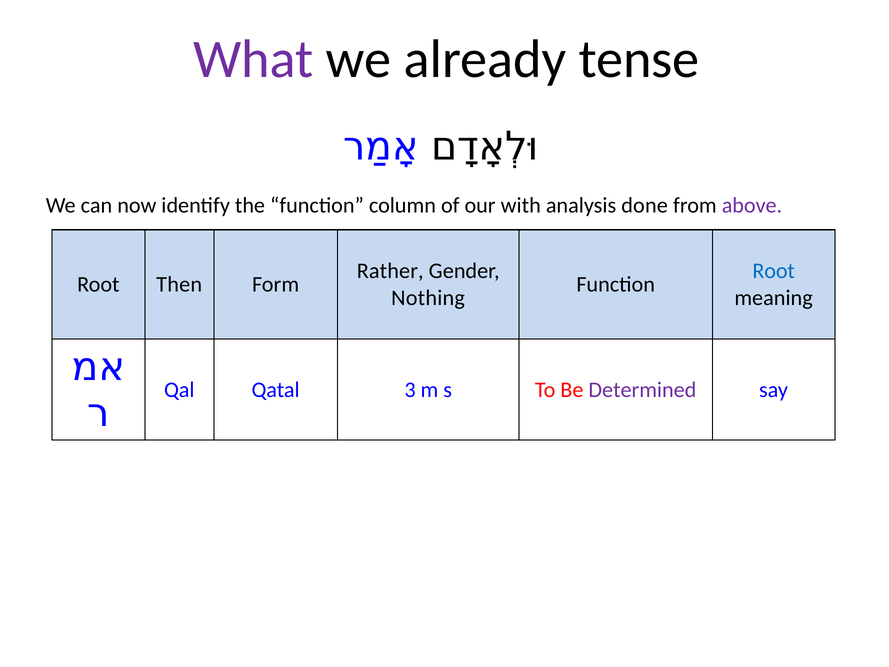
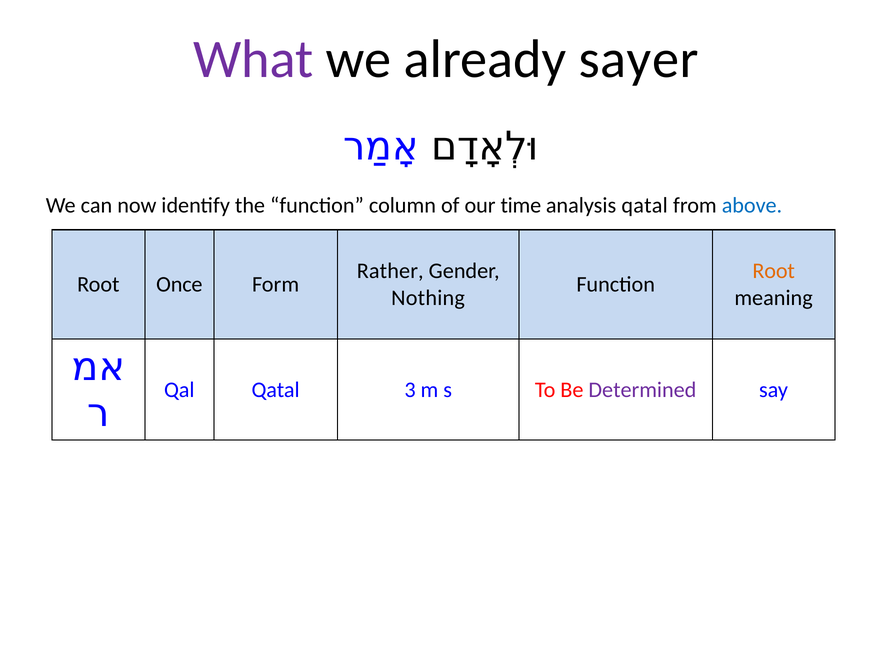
tense: tense -> sayer (639, 59)
with: with -> time (521, 206)
analysis done: done -> qatal (645, 206)
above colour: purple -> blue (752, 206)
Root colour: blue -> orange (774, 271)
Then: Then -> Once (179, 284)
